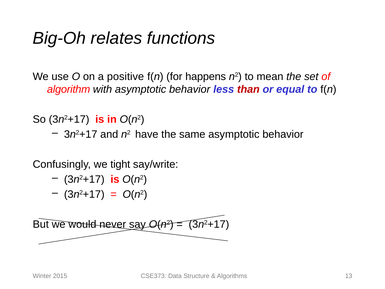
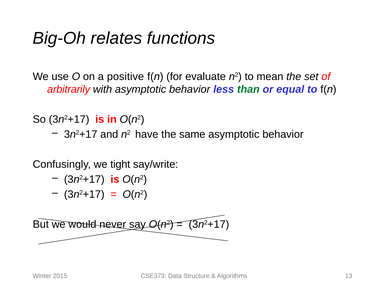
happens: happens -> evaluate (206, 76)
algorithm: algorithm -> arbitrarily (69, 89)
than colour: red -> green (248, 89)
